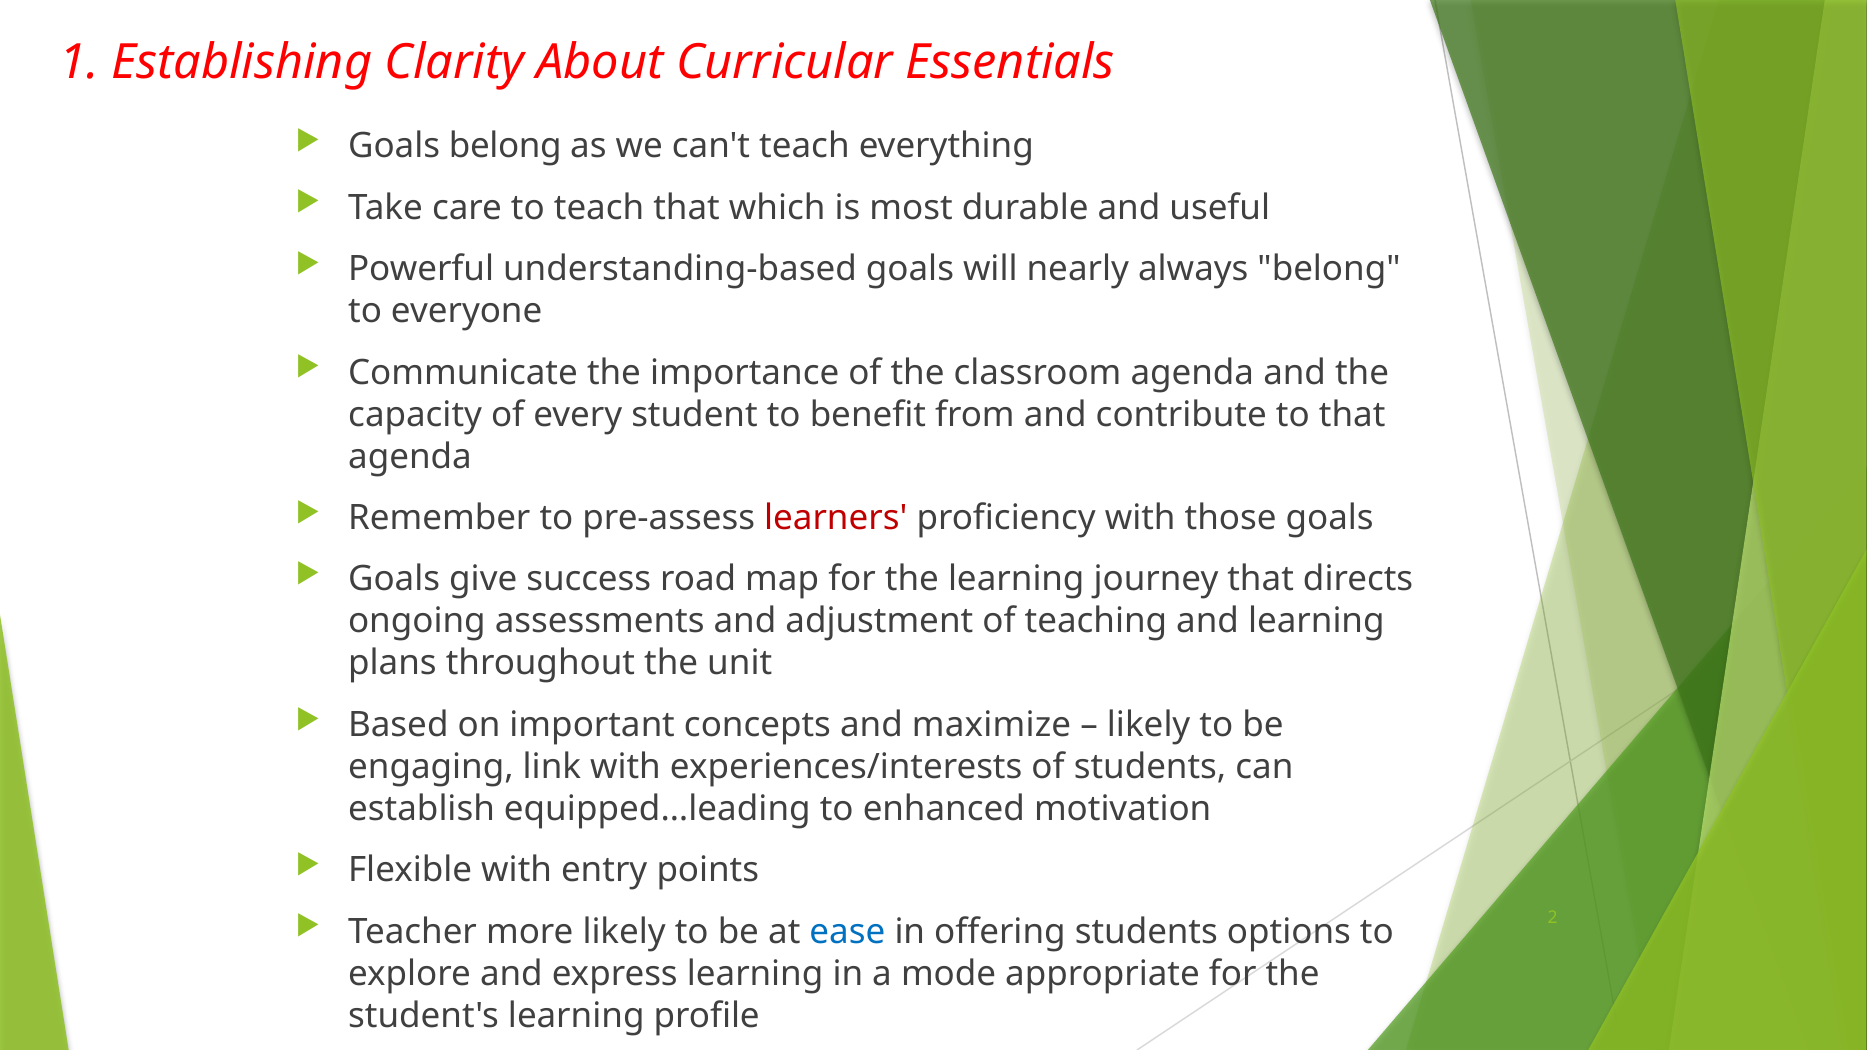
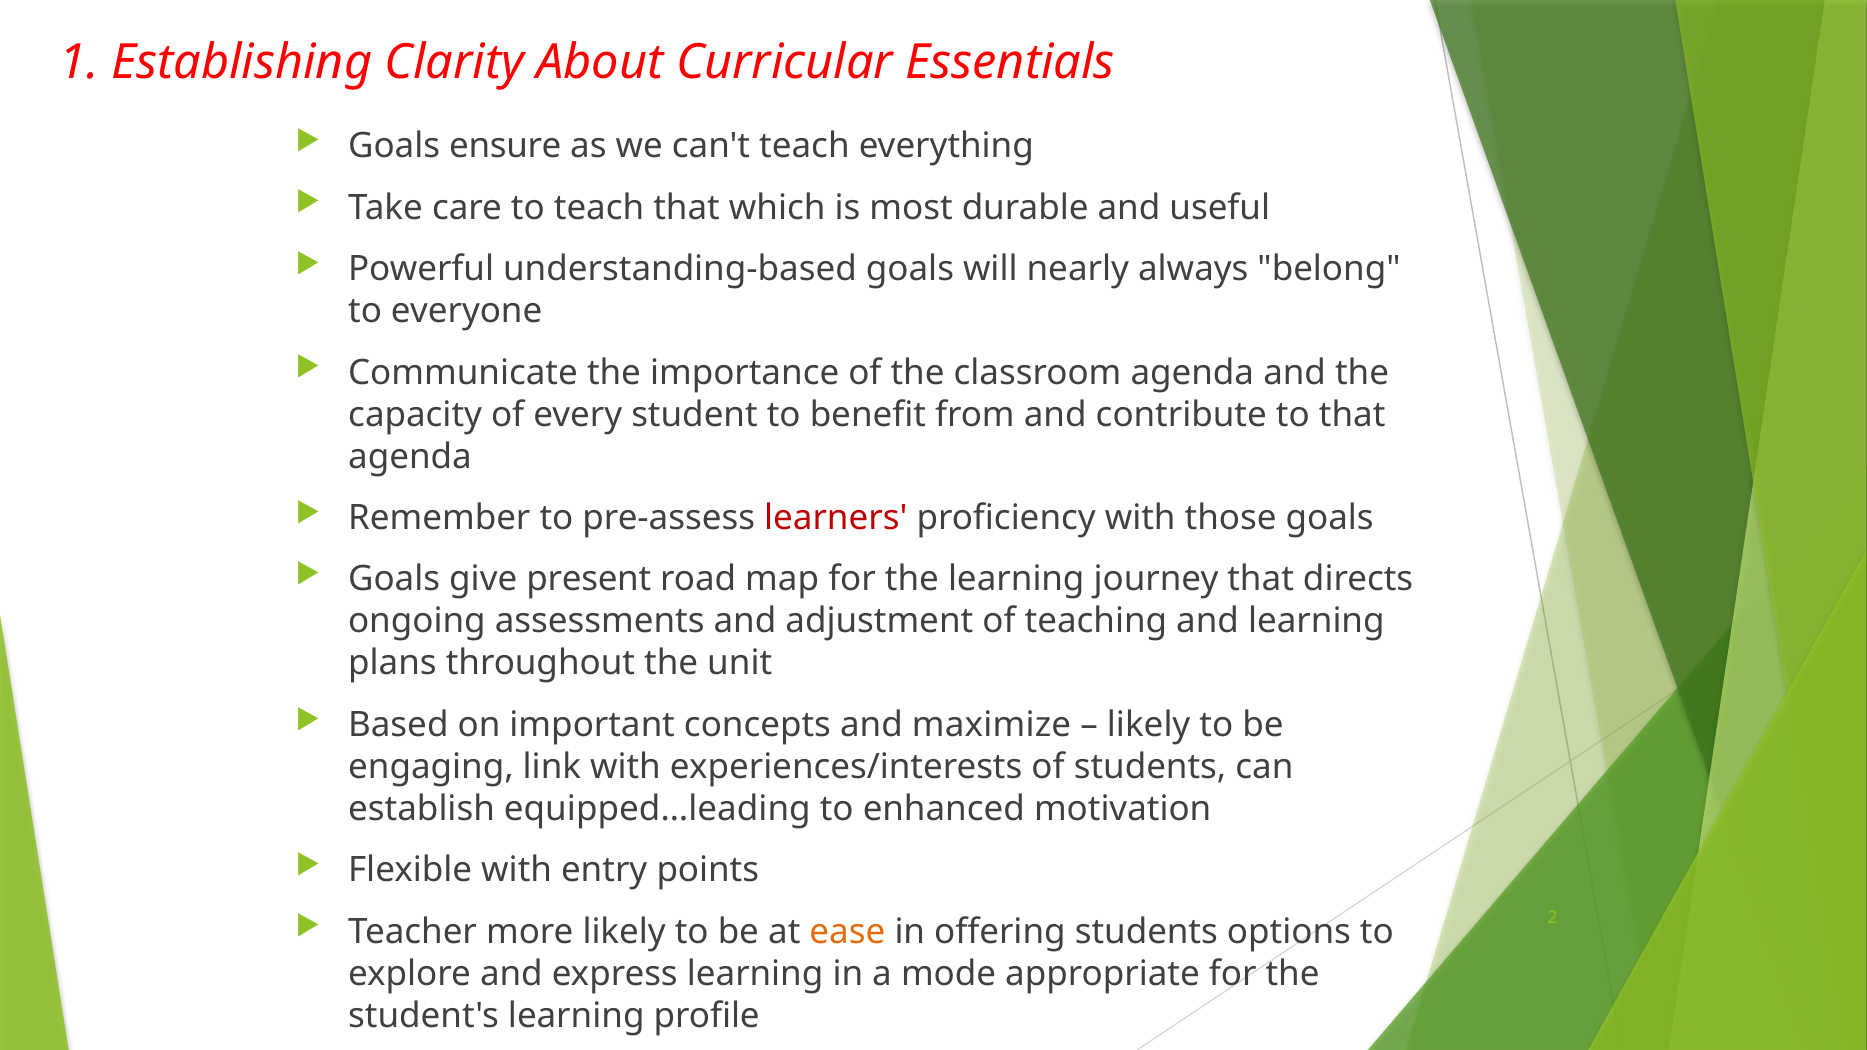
Goals belong: belong -> ensure (505, 146)
success: success -> present (589, 580)
ease colour: blue -> orange (847, 932)
